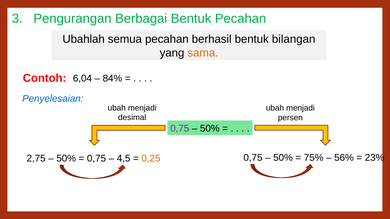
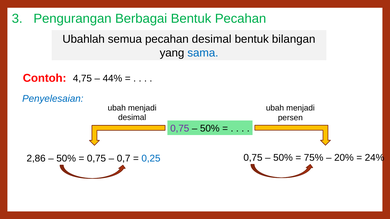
pecahan berhasil: berhasil -> desimal (212, 39)
sama colour: orange -> blue (203, 53)
6,04: 6,04 -> 4,75 (82, 78)
84%: 84% -> 44% (112, 78)
2,75: 2,75 -> 2,86 (36, 159)
4,5: 4,5 -> 0,7 (124, 159)
0,25 colour: orange -> blue (151, 159)
56%: 56% -> 20% (344, 158)
23%: 23% -> 24% (375, 158)
